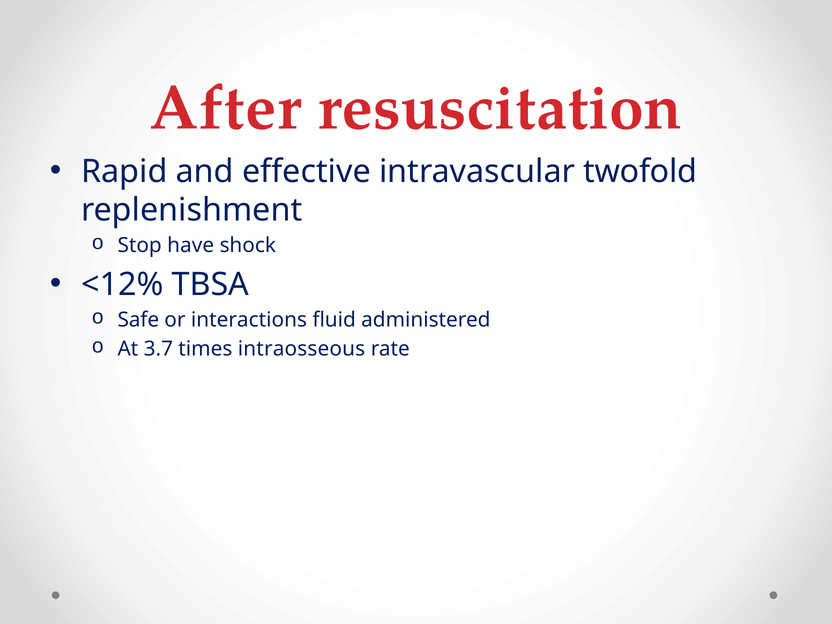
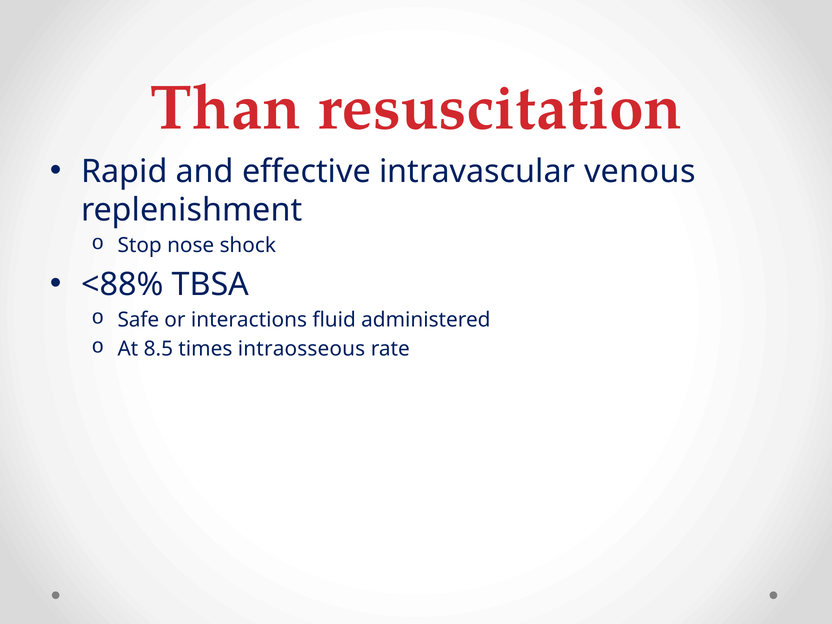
After: After -> Than (226, 108)
twofold: twofold -> venous (640, 171)
have: have -> nose (191, 245)
<12%: <12% -> <88% (122, 284)
3.7: 3.7 -> 8.5 (158, 349)
